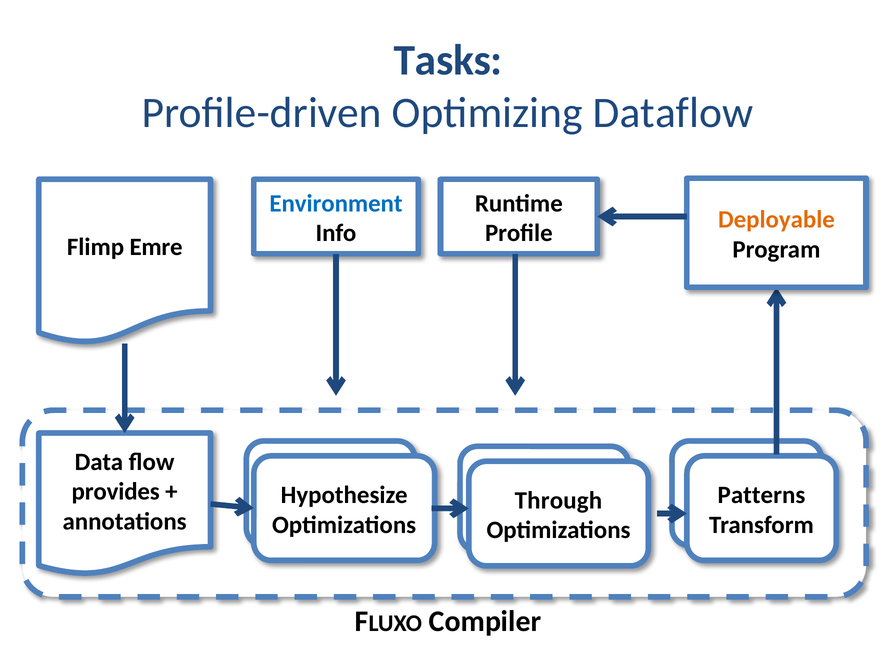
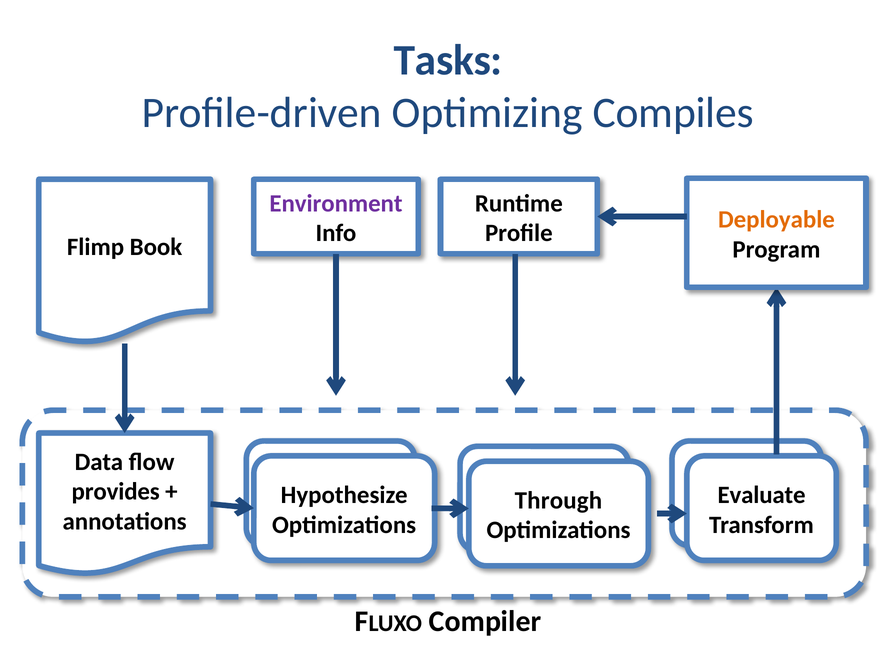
Dataflow: Dataflow -> Compiles (673, 113)
Environment colour: blue -> purple (336, 203)
Emre: Emre -> Book (156, 247)
Patterns: Patterns -> Evaluate (762, 495)
